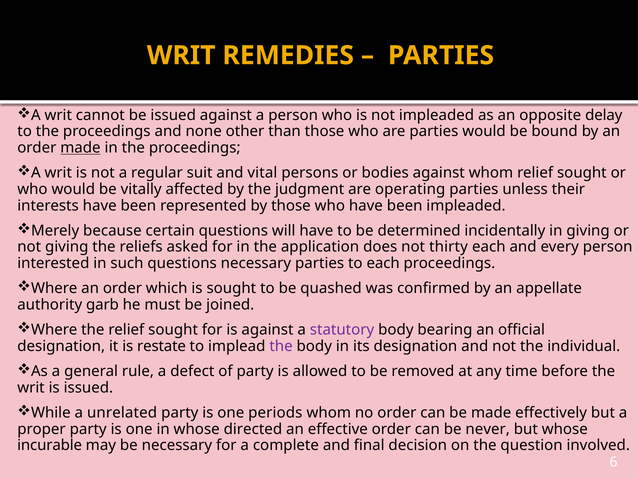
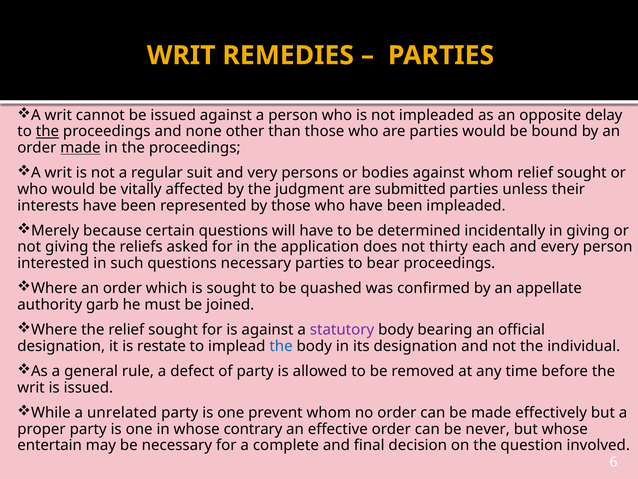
the underline: none -> present (47, 131)
vital: vital -> very (262, 173)
operating: operating -> submitted (410, 189)
to each: each -> bear (383, 263)
the colour: purple -> blue (281, 346)
periods: periods -> prevent (275, 412)
directed: directed -> contrary (253, 429)
incurable: incurable -> entertain (50, 445)
